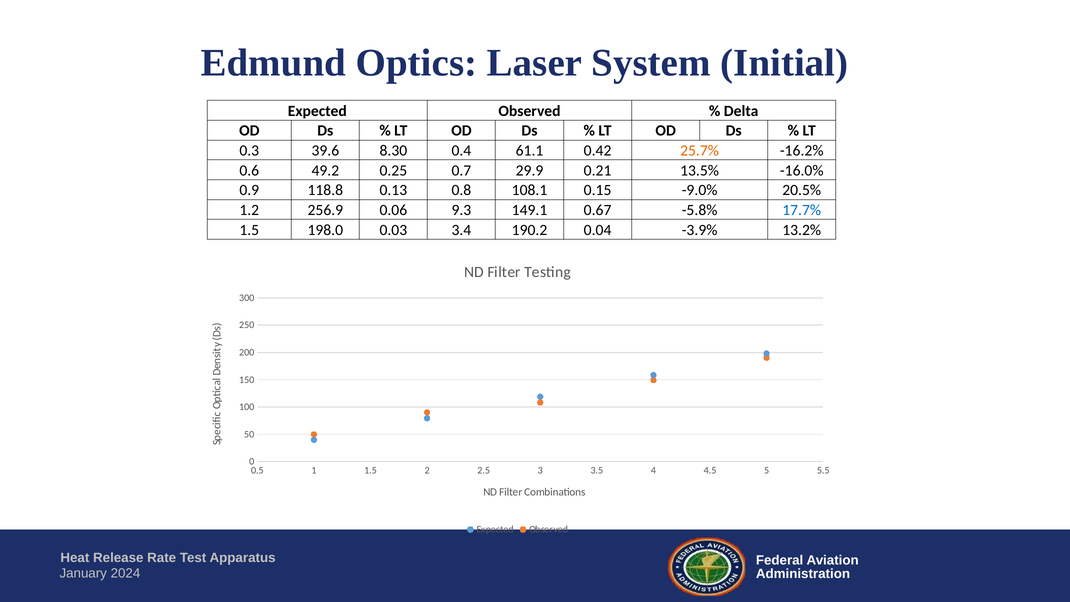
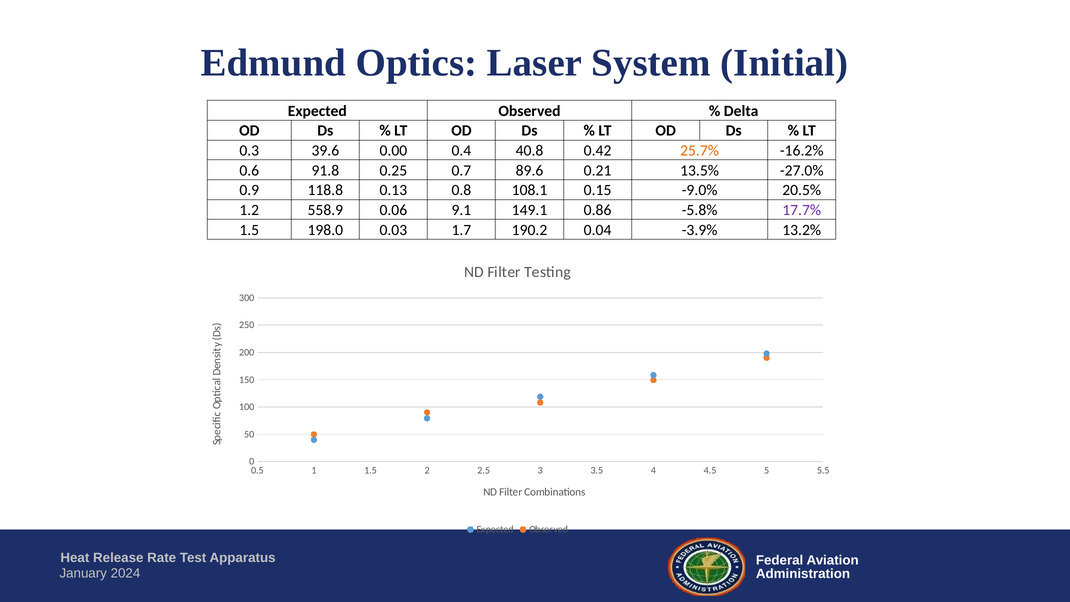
8.30: 8.30 -> 0.00 (393, 151)
61.1: 61.1 -> 40.8 (530, 151)
49.2: 49.2 -> 91.8 (325, 170)
29.9: 29.9 -> 89.6 (530, 170)
-16.0%: -16.0% -> -27.0% (802, 170)
256.9: 256.9 -> 558.9 (325, 210)
9.3: 9.3 -> 9.1 (461, 210)
0.67: 0.67 -> 0.86 (598, 210)
17.7% colour: blue -> purple (802, 210)
3.4: 3.4 -> 1.7 (461, 230)
